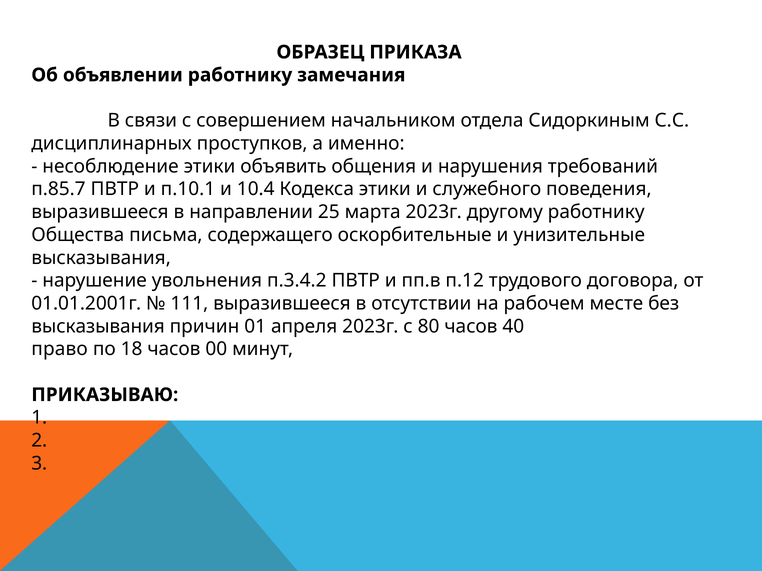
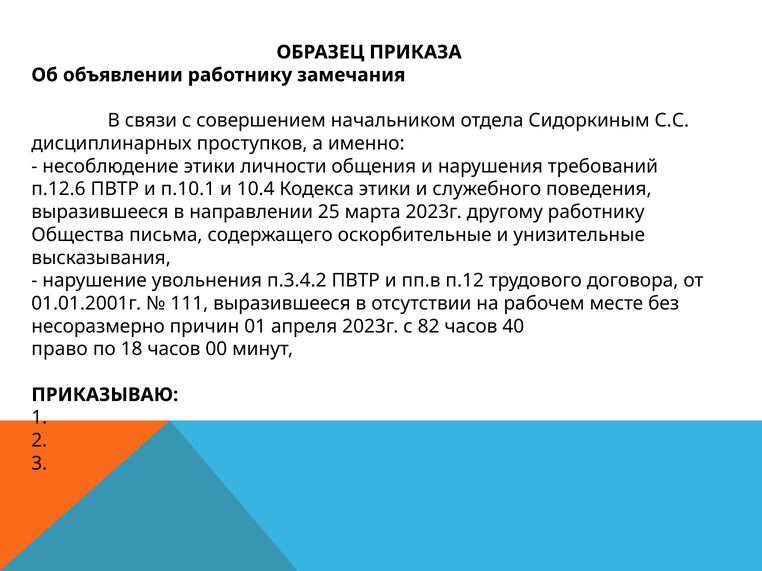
объявить: объявить -> личности (283, 167)
п.85.7: п.85.7 -> п.12.6 (58, 189)
высказывания: высказывания -> несоразмерно (98, 327)
80: 80 -> 82 (429, 327)
